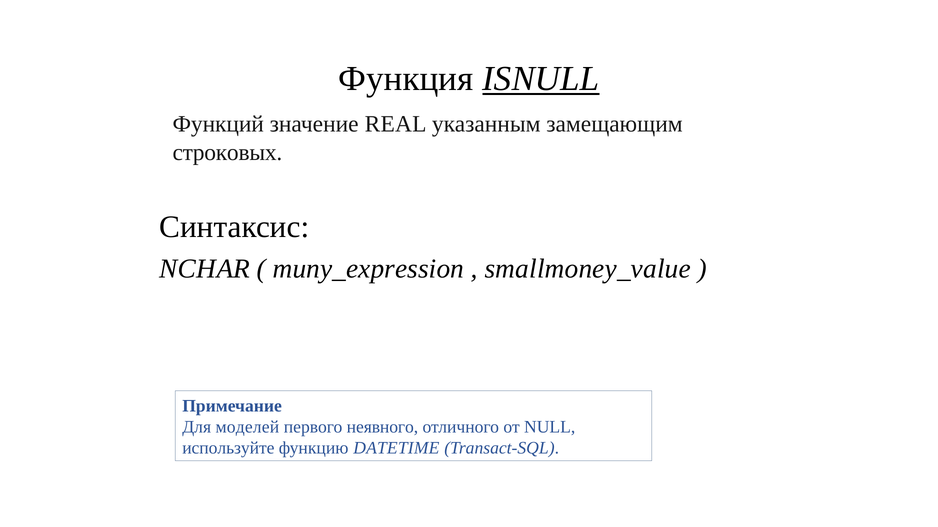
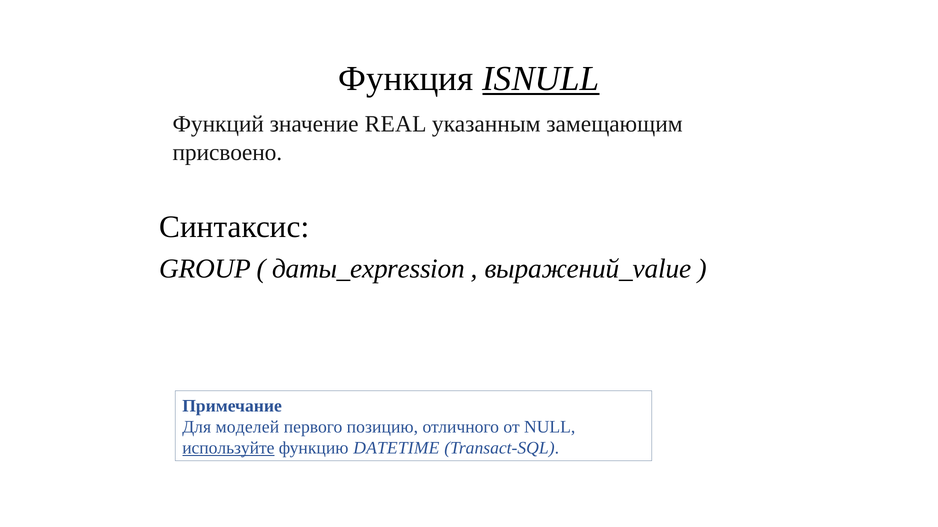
строковых: строковых -> присвоено (227, 153)
NCHAR: NCHAR -> GROUP (205, 269)
типу_expression: типу_expression -> даты_expression (369, 269)
smallmoney_value: smallmoney_value -> выражений_value (588, 269)
неявного: неявного -> позицию (382, 428)
используйте underline: none -> present (228, 449)
